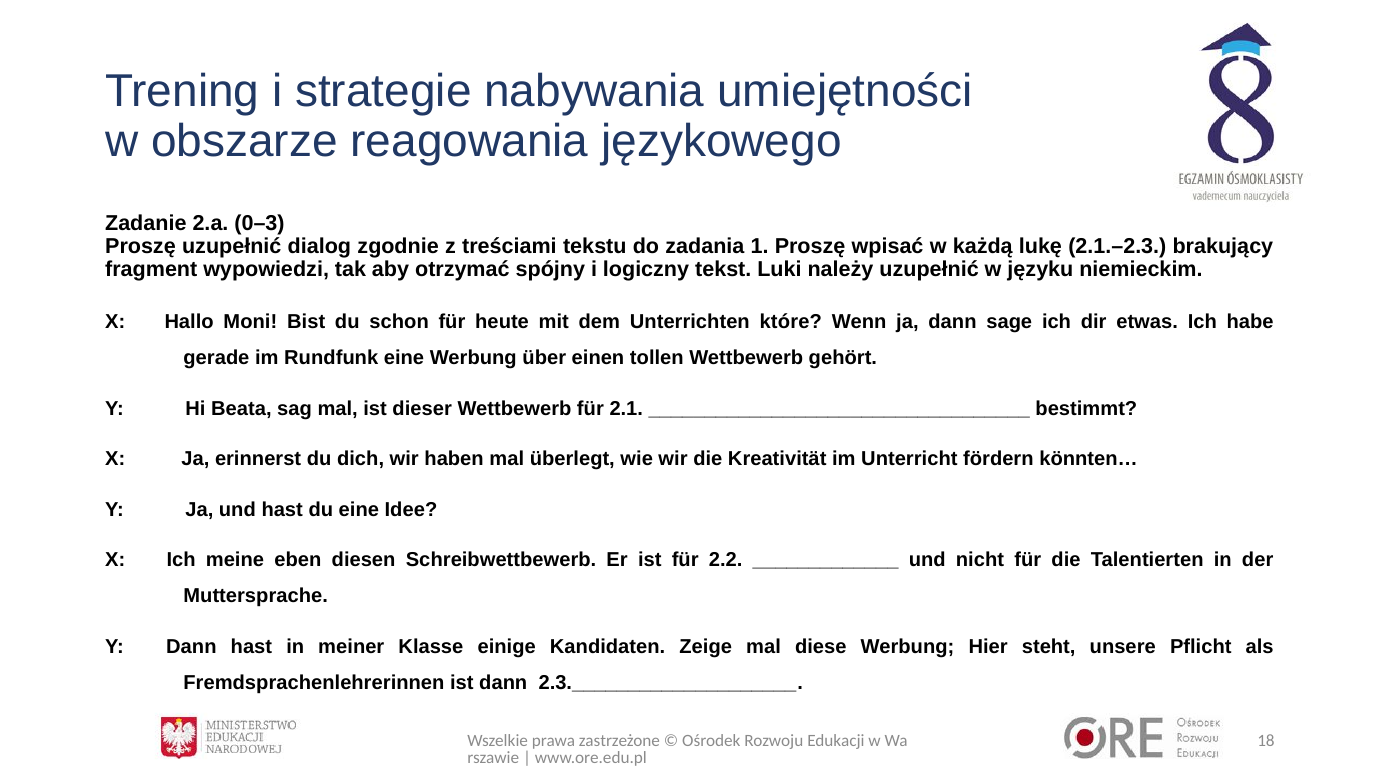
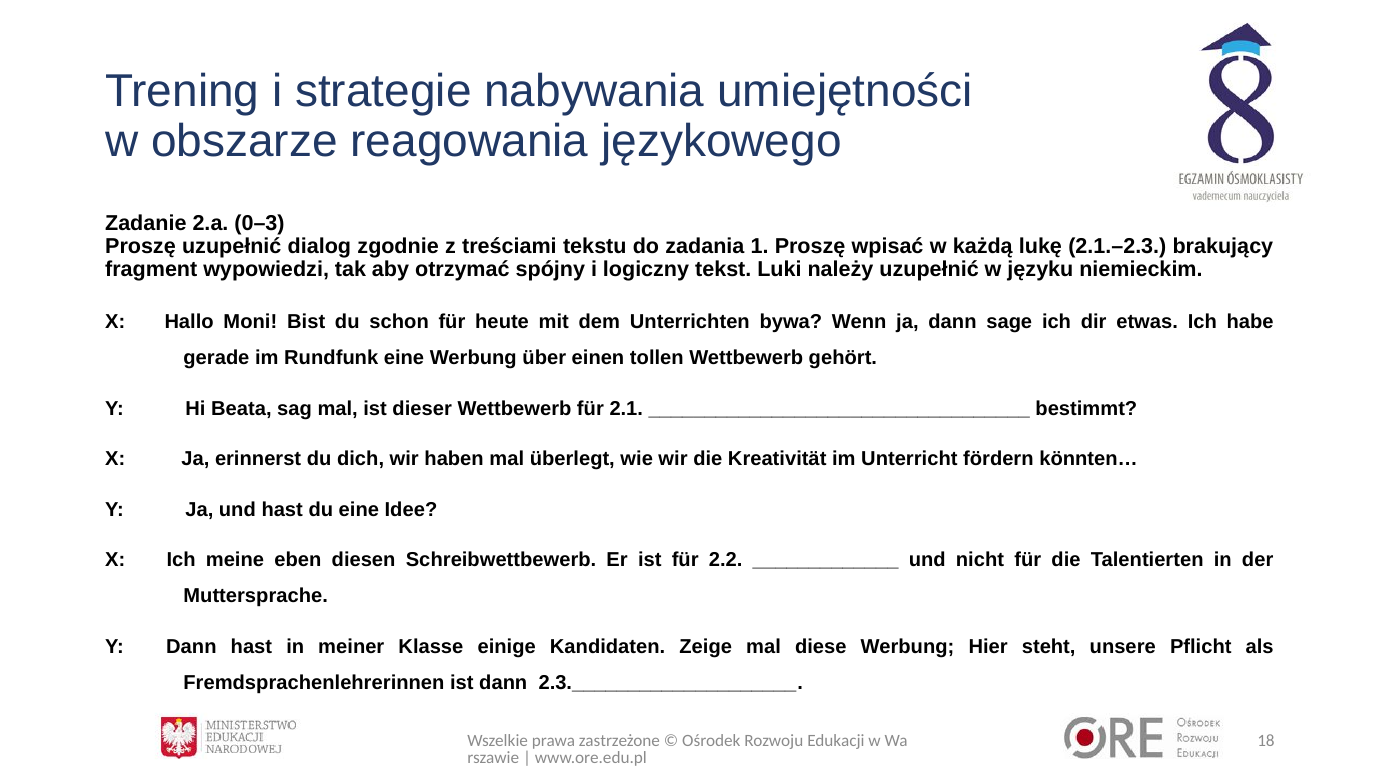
które: które -> bywa (791, 322)
